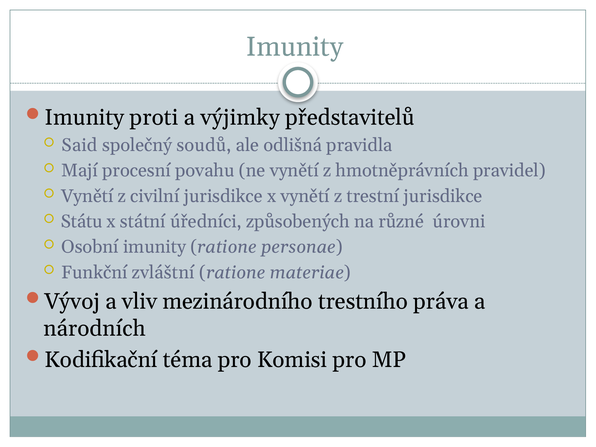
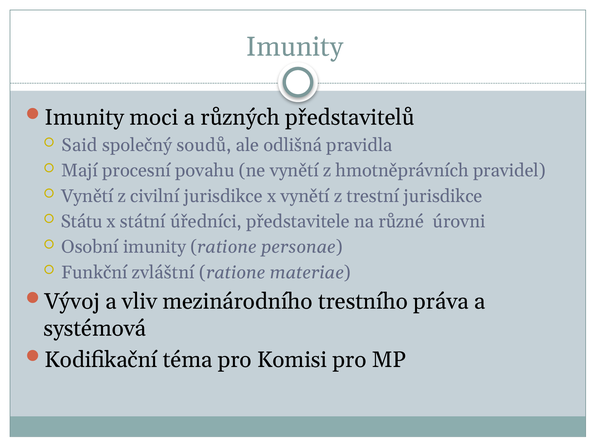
proti: proti -> moci (154, 117)
výjimky: výjimky -> různých (240, 117)
způsobených: způsobených -> představitele (298, 222)
národních: národních -> systémová (95, 328)
